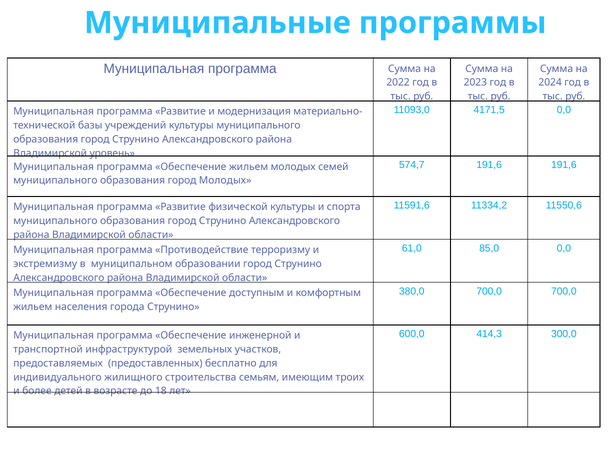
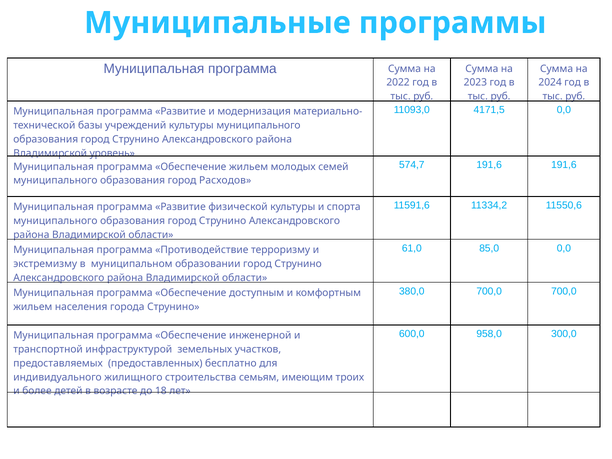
город Молодых: Молодых -> Расходов (225, 181)
414,3: 414,3 -> 958,0 (489, 334)
